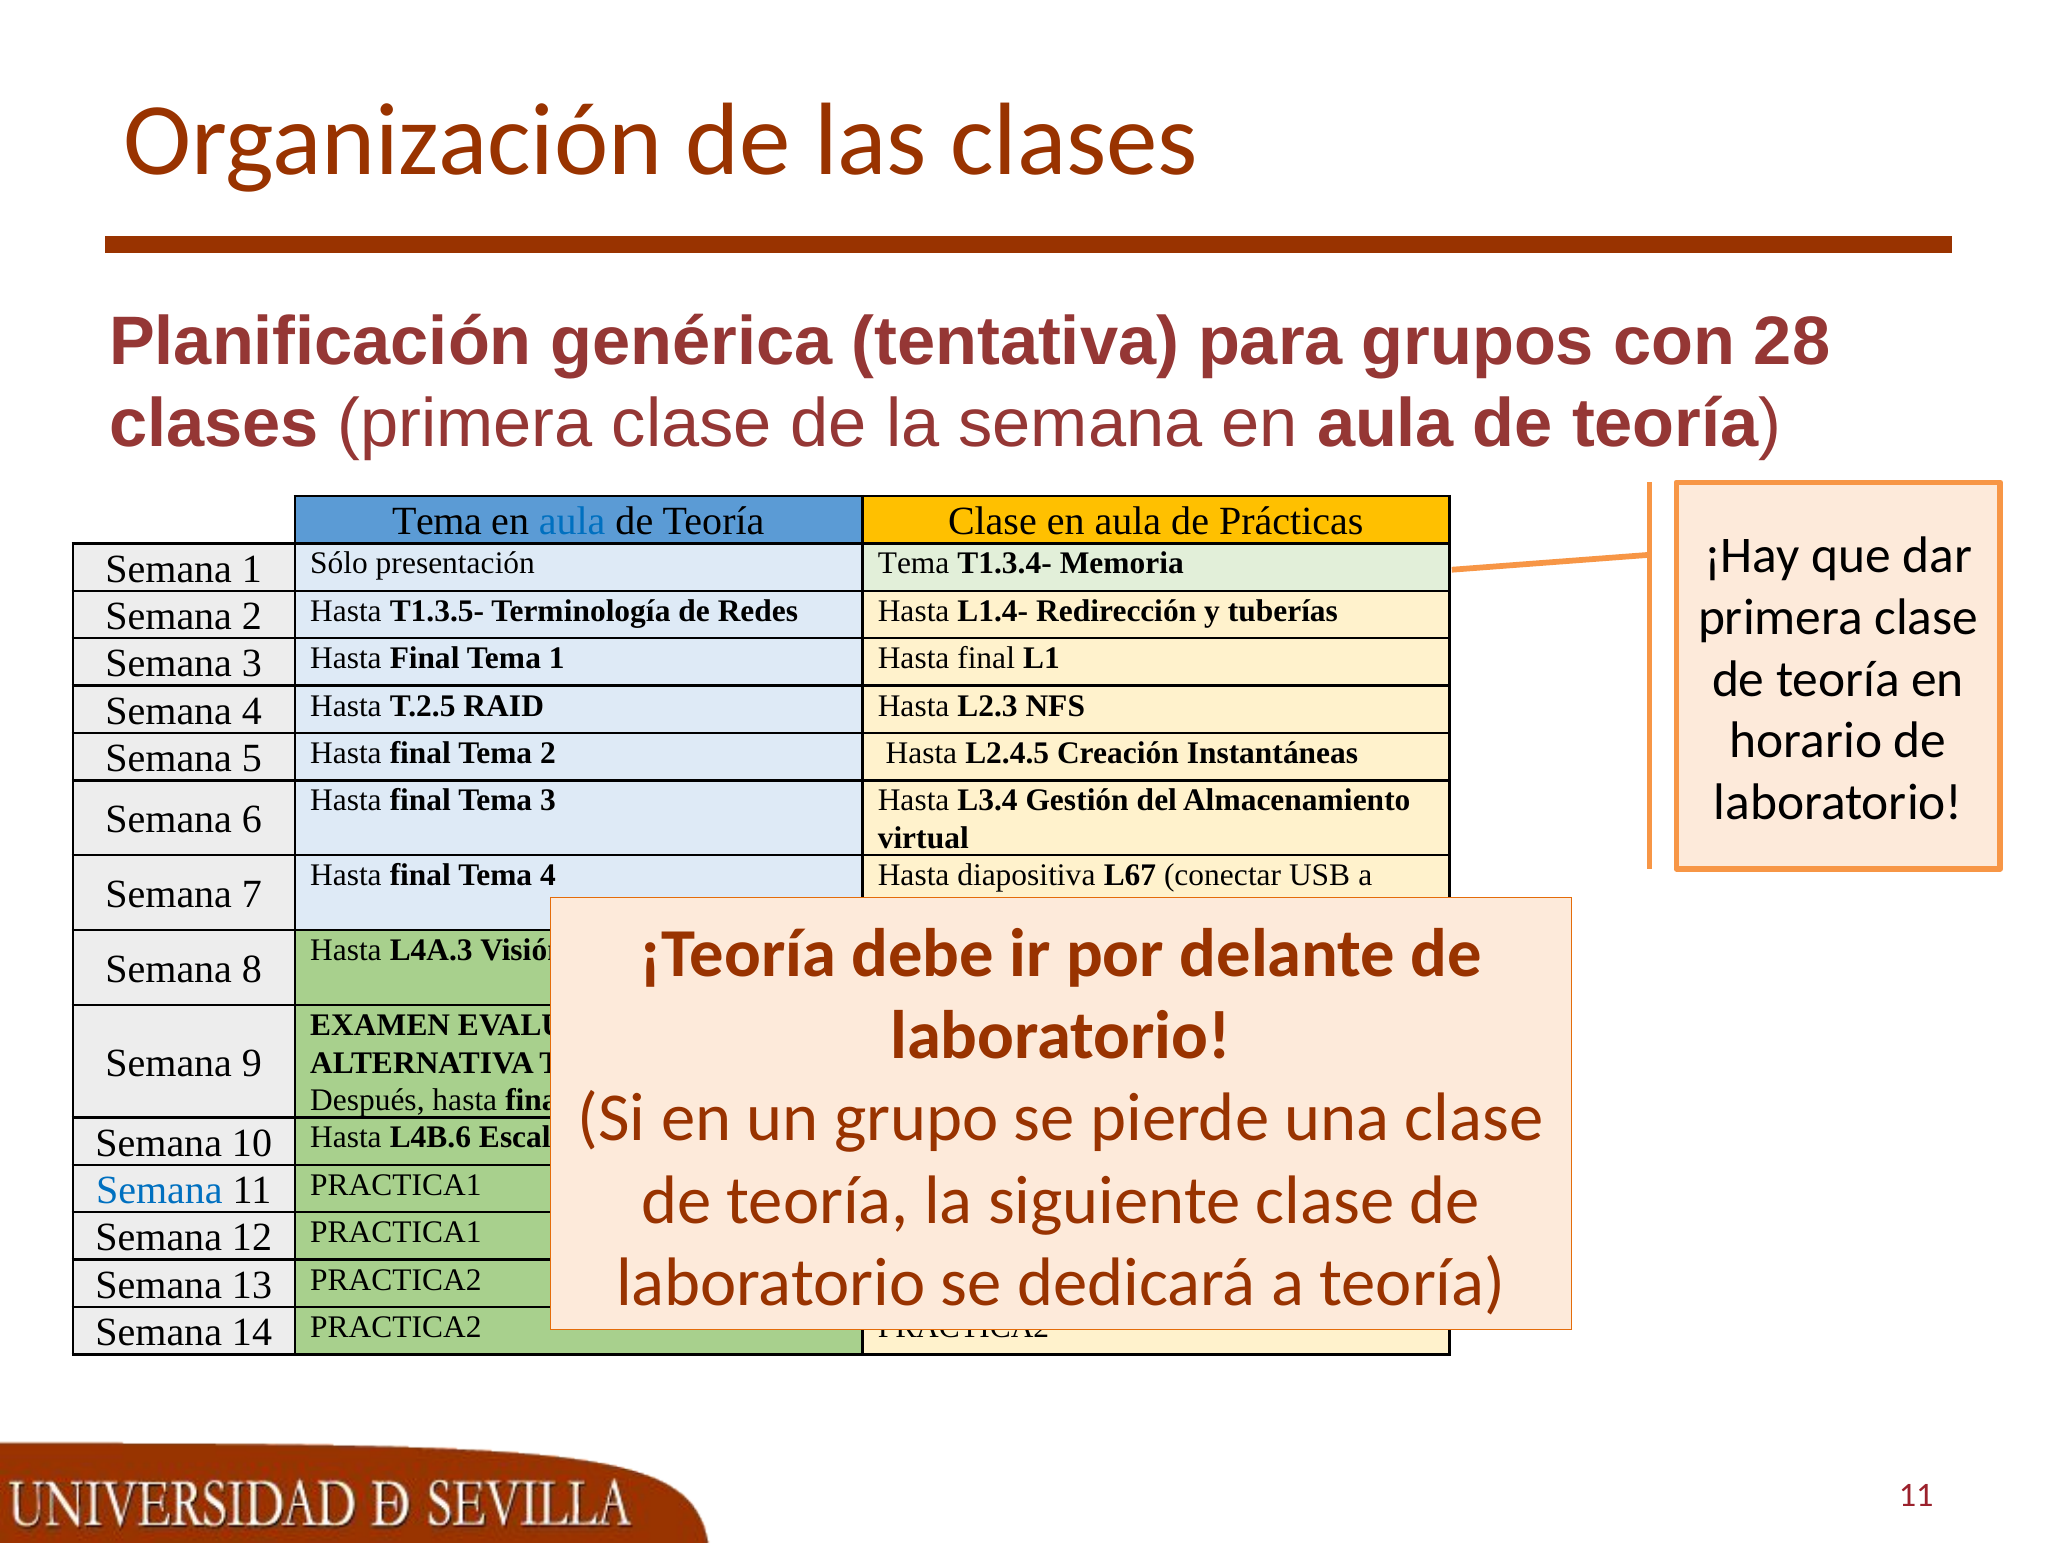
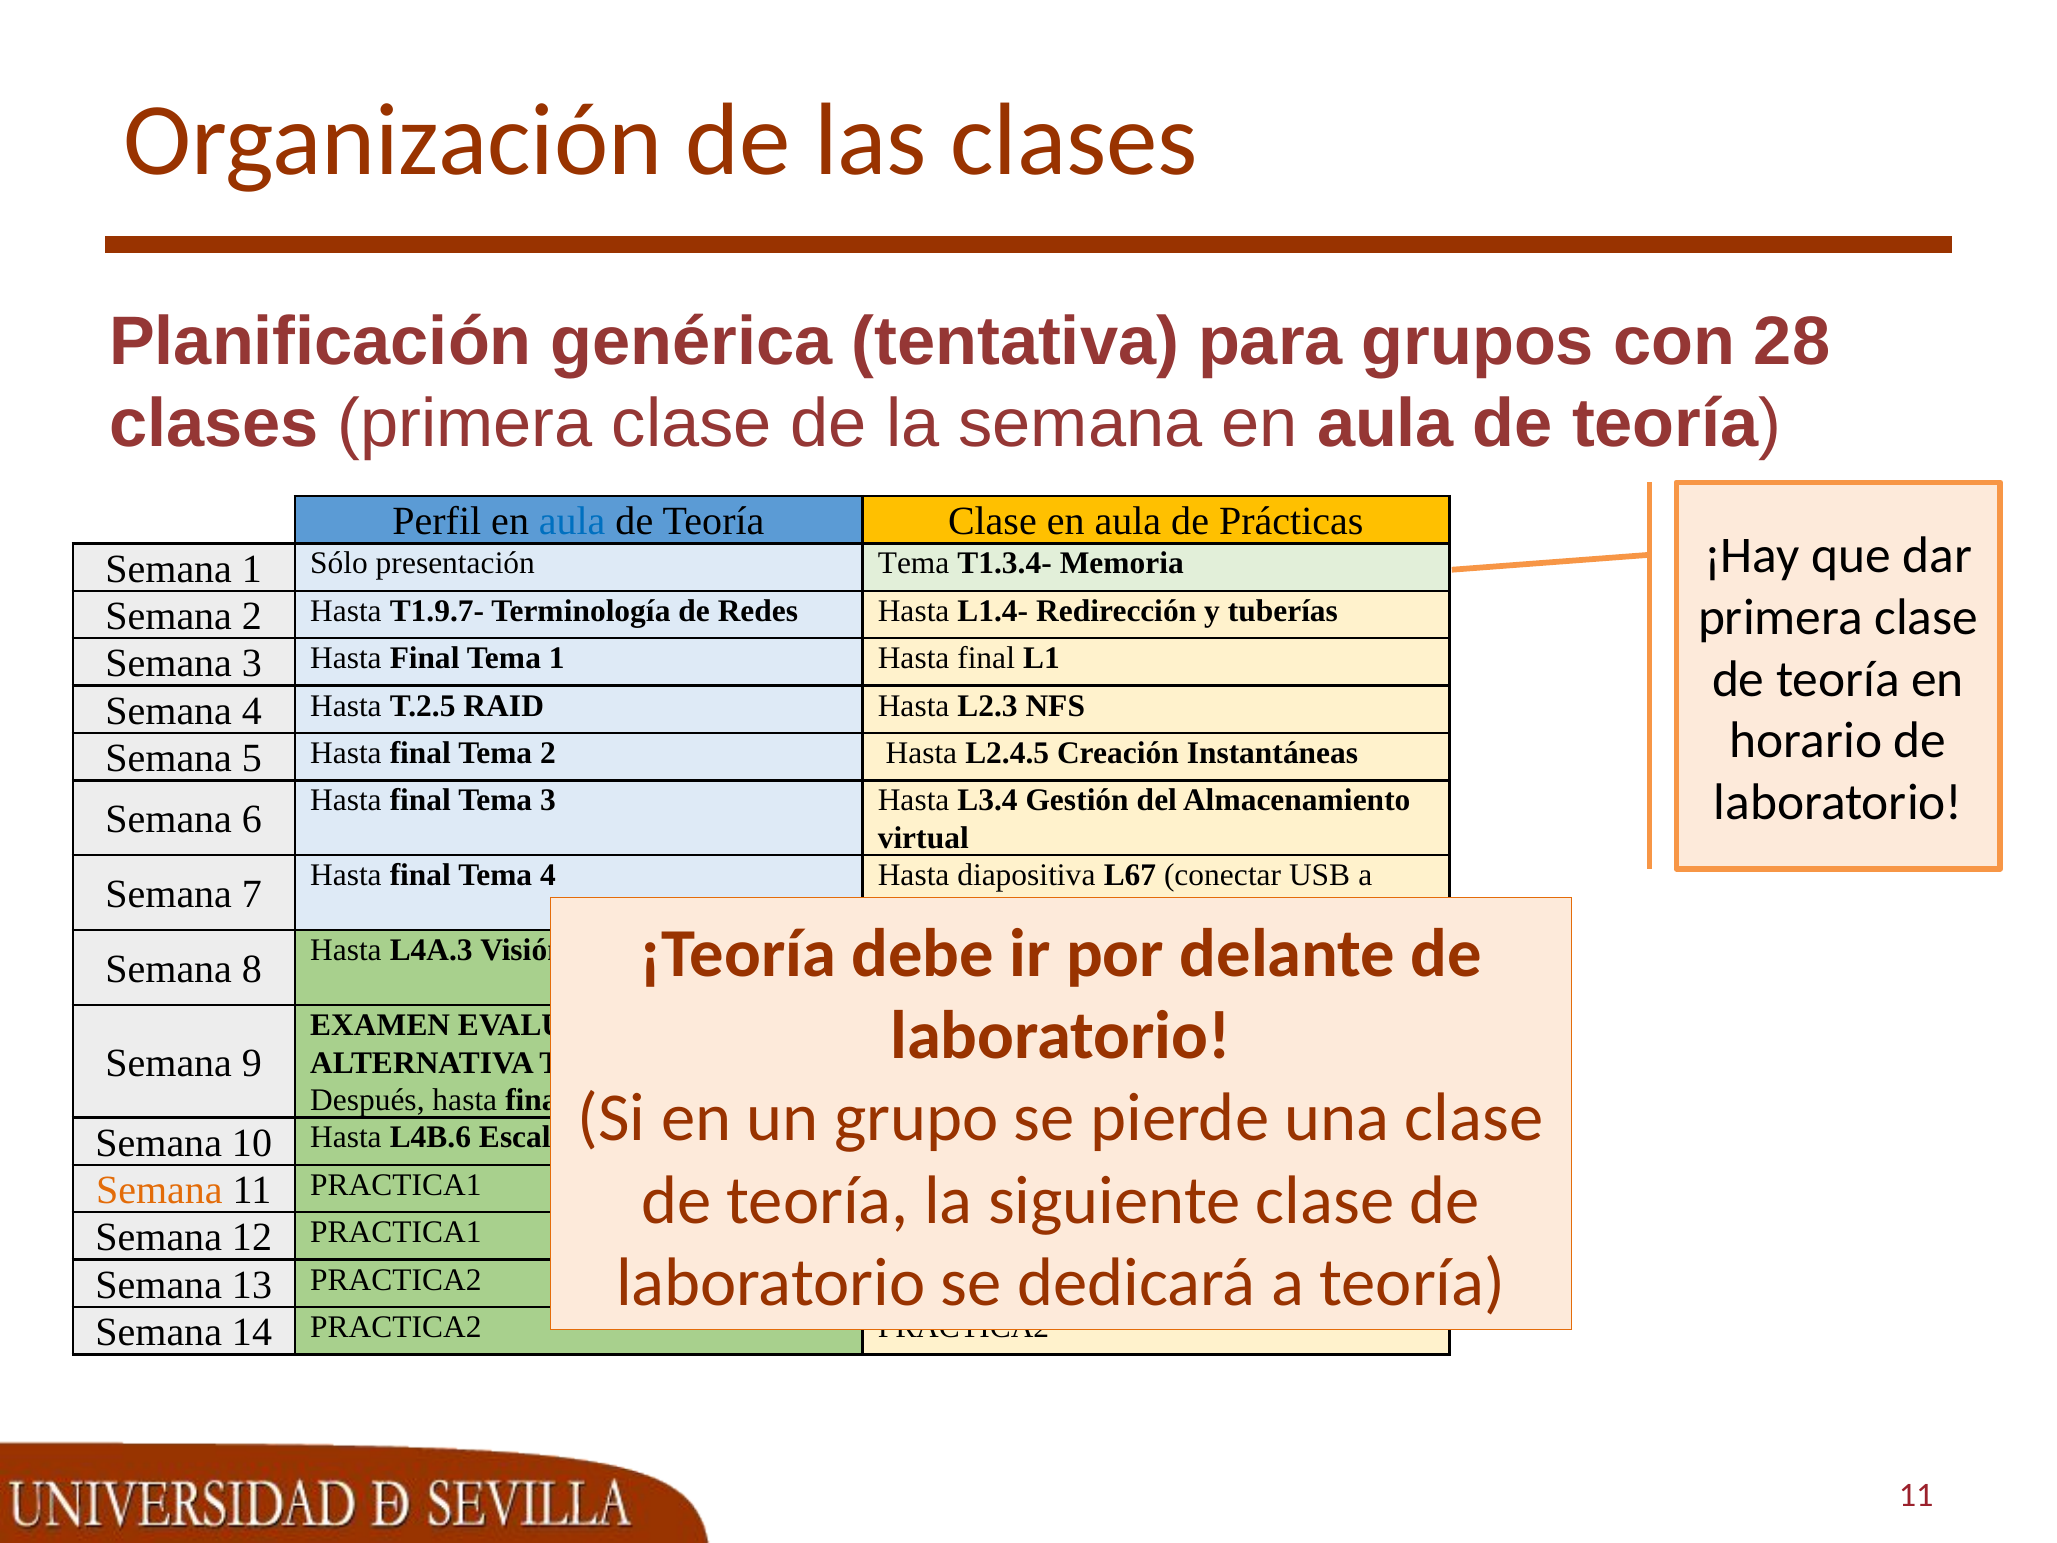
Tema: Tema -> Perfil (437, 521)
T1.3.5-: T1.3.5- -> T1.9.7- (437, 611)
Semana colour: blue -> orange (159, 1190)
